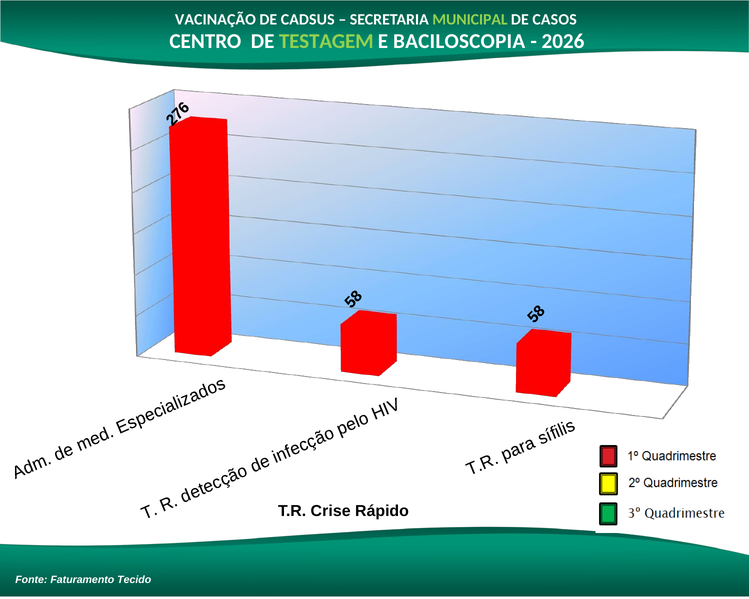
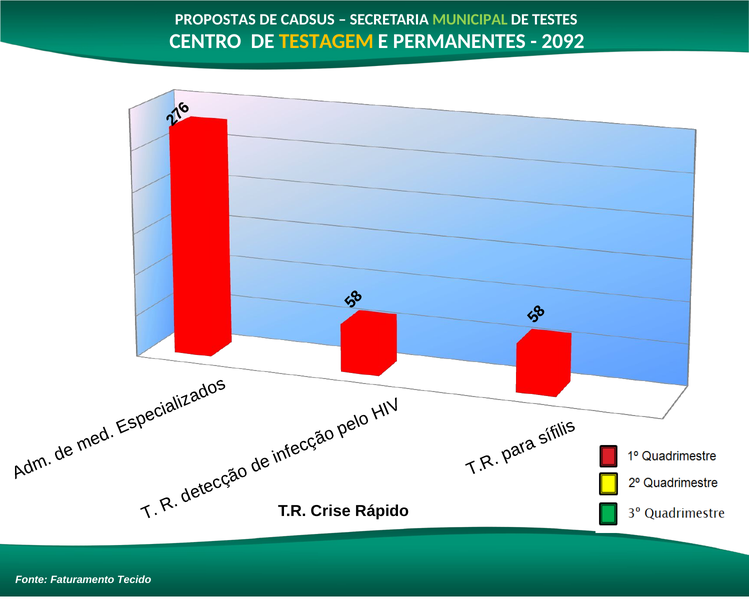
VACINAÇÃO: VACINAÇÃO -> PROPOSTAS (215, 19)
CASOS: CASOS -> TESTES (555, 19)
TESTAGEM colour: light green -> yellow (326, 41)
BACILOSCOPIA: BACILOSCOPIA -> PERMANENTES (459, 41)
2026: 2026 -> 2092 (563, 41)
